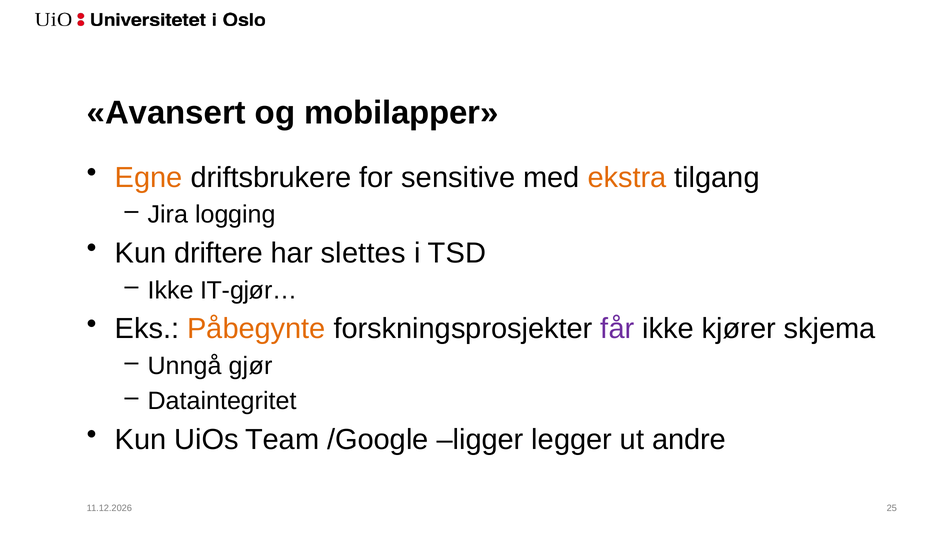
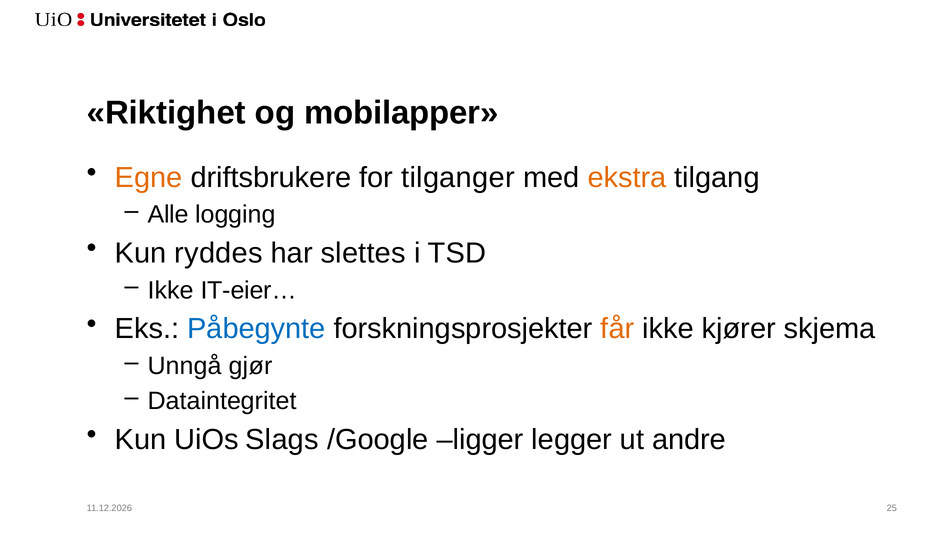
Avansert: Avansert -> Riktighet (166, 113)
sensitive: sensitive -> tilganger (458, 178)
Jira: Jira -> Alle (168, 215)
driftere: driftere -> ryddes (218, 253)
IT-gjør…: IT-gjør… -> IT-eier… (249, 290)
Påbegynte colour: orange -> blue (256, 329)
får colour: purple -> orange (617, 329)
Team: Team -> Slags (282, 440)
